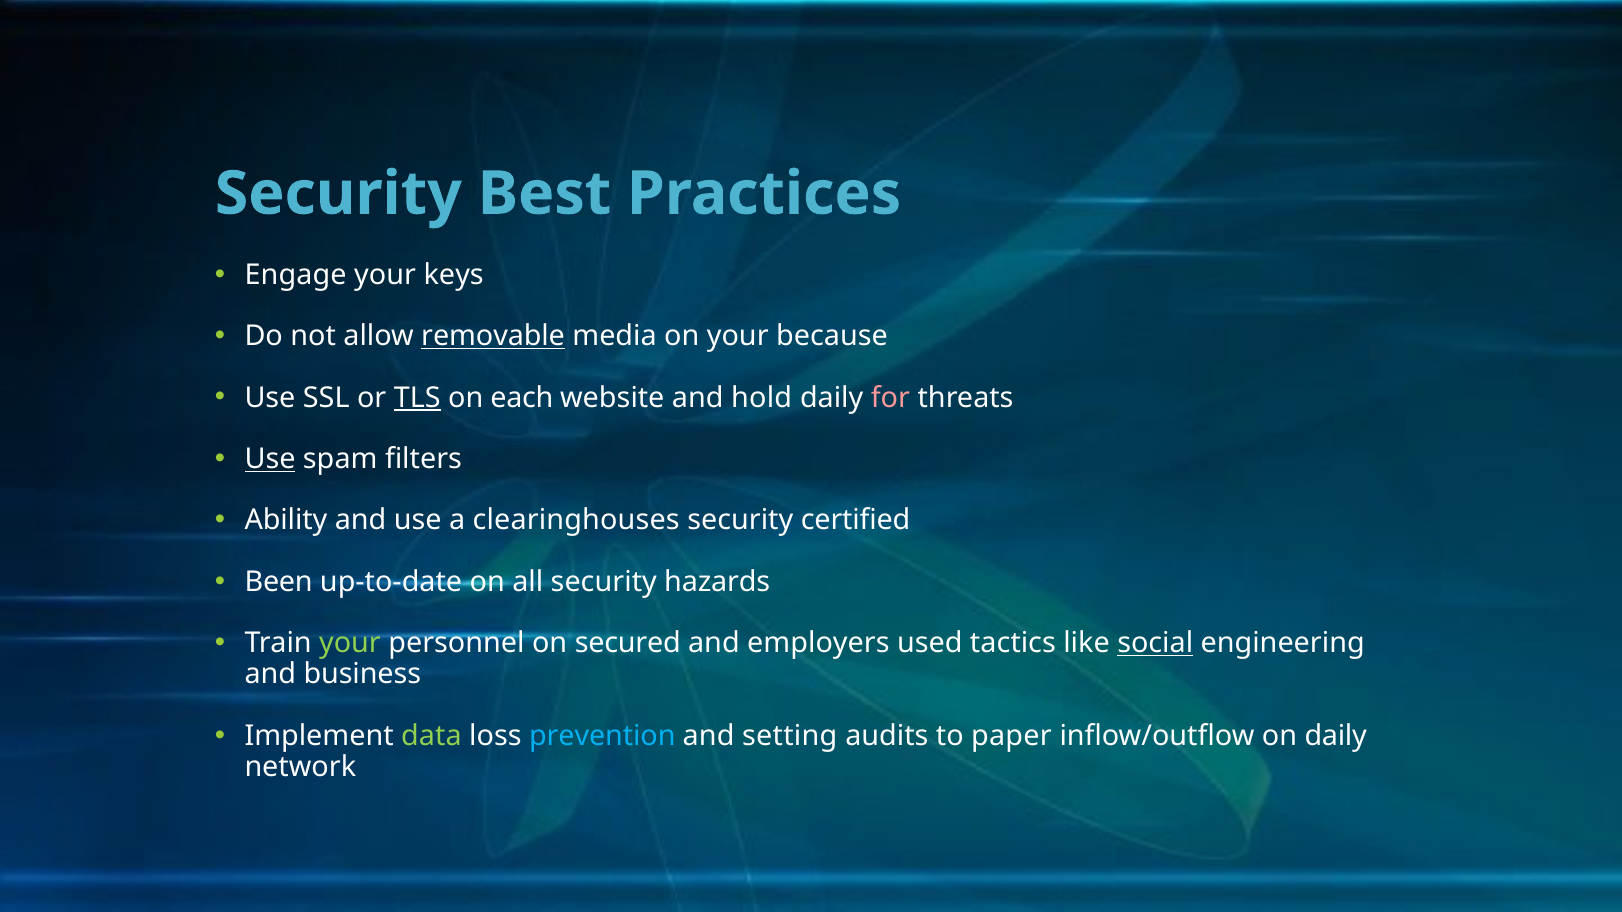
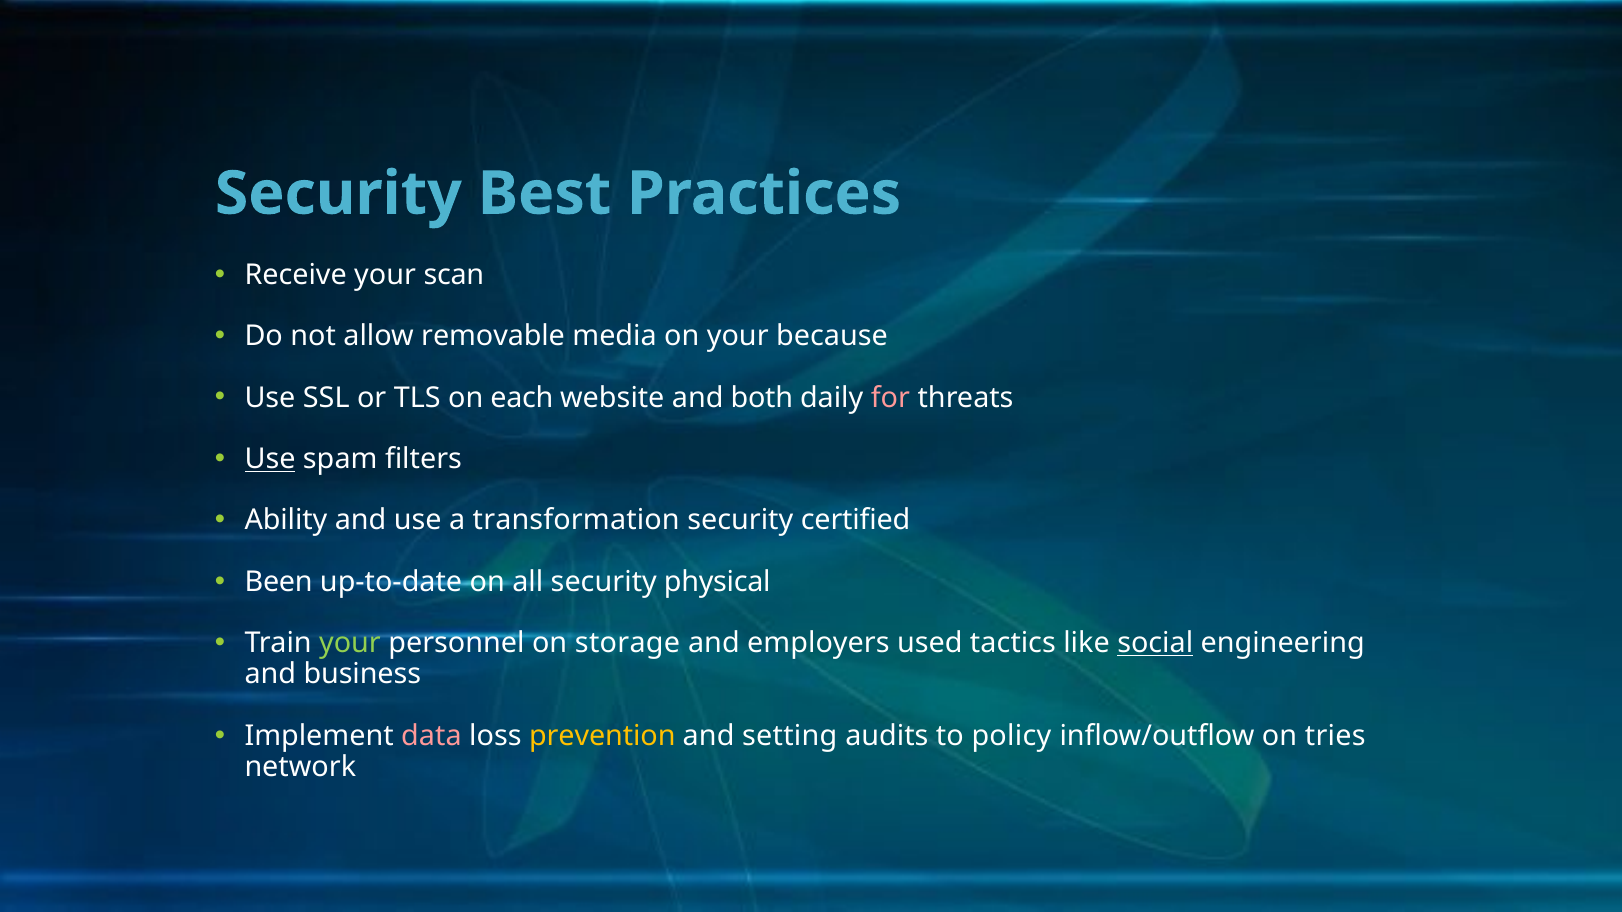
Engage: Engage -> Receive (296, 275)
keys: keys -> scan (454, 275)
removable underline: present -> none (493, 336)
TLS underline: present -> none (417, 398)
hold: hold -> both (762, 398)
clearinghouses: clearinghouses -> transformation (576, 521)
hazards: hazards -> physical (717, 582)
secured: secured -> storage (628, 644)
data colour: light green -> pink (431, 736)
prevention colour: light blue -> yellow (602, 736)
paper: paper -> policy (1011, 736)
on daily: daily -> tries (1335, 736)
